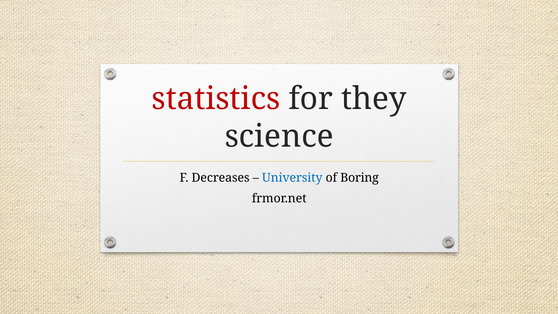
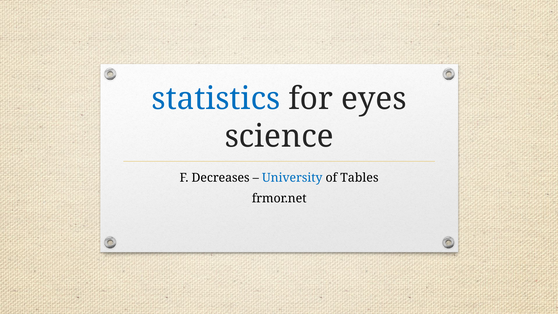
statistics colour: red -> blue (216, 99)
they: they -> eyes (374, 99)
Boring: Boring -> Tables (359, 178)
